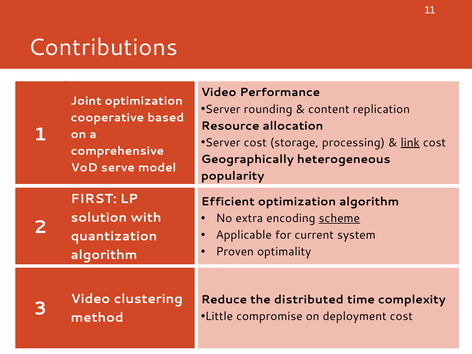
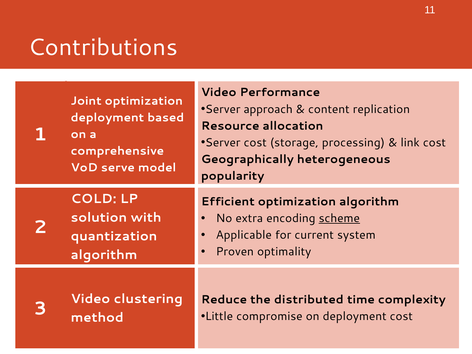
rounding: rounding -> approach (268, 109)
cooperative: cooperative -> deployment (107, 117)
link underline: present -> none (410, 142)
FIRST: FIRST -> COLD (94, 199)
